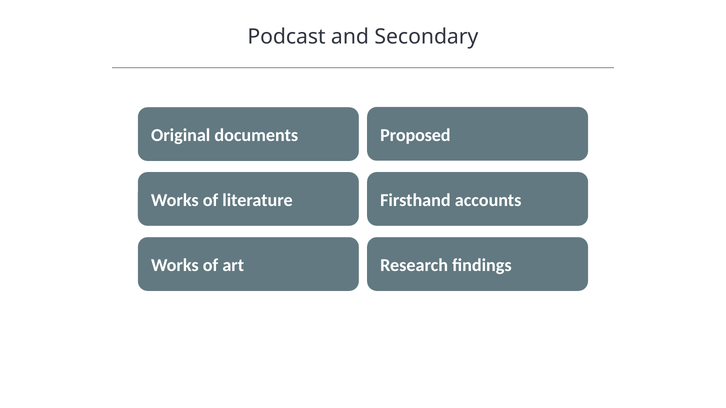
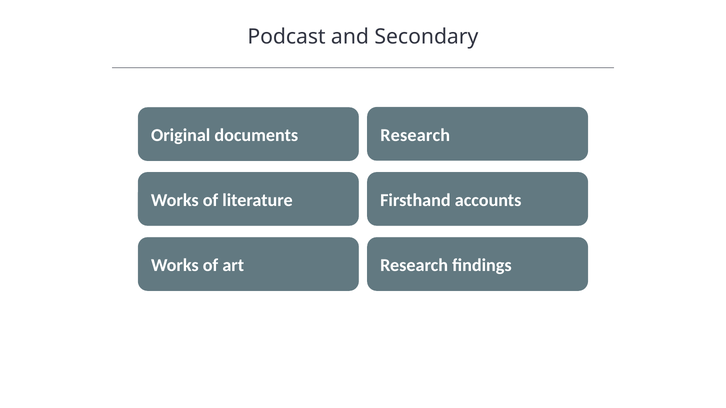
Proposed: Proposed -> Research (415, 135)
